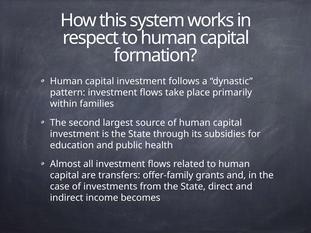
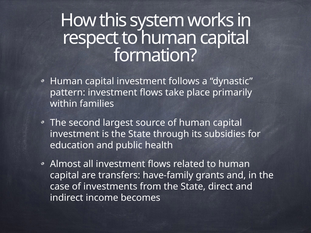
offer-family: offer-family -> have-family (168, 176)
